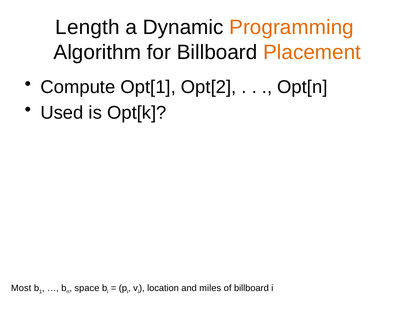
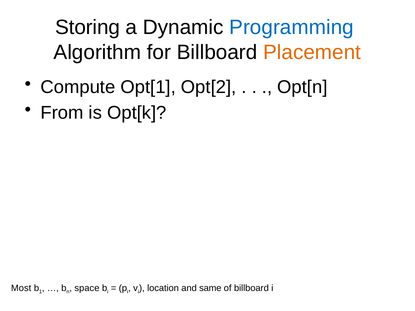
Length: Length -> Storing (88, 27)
Programming colour: orange -> blue (292, 27)
Used: Used -> From (62, 113)
miles: miles -> same (210, 288)
